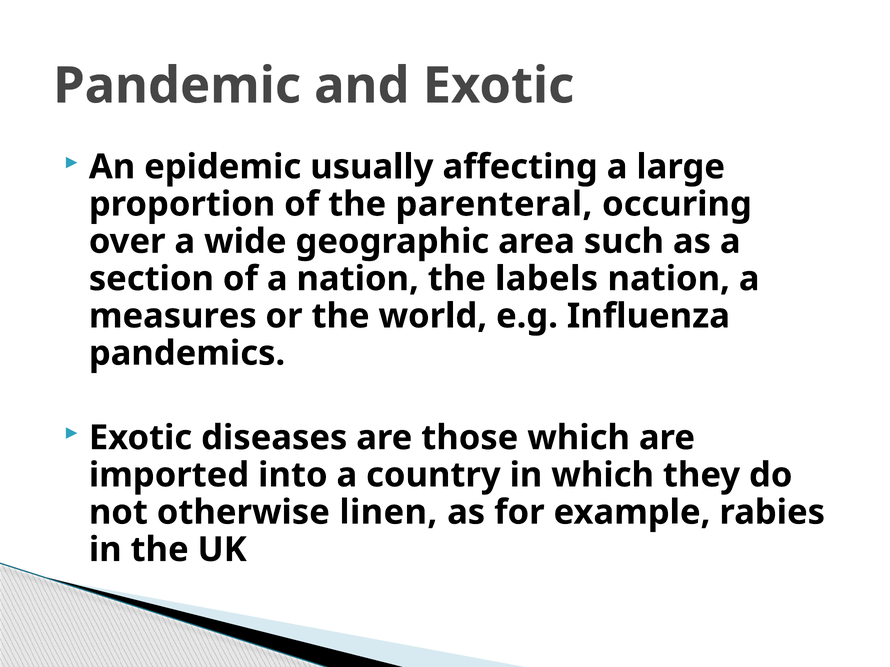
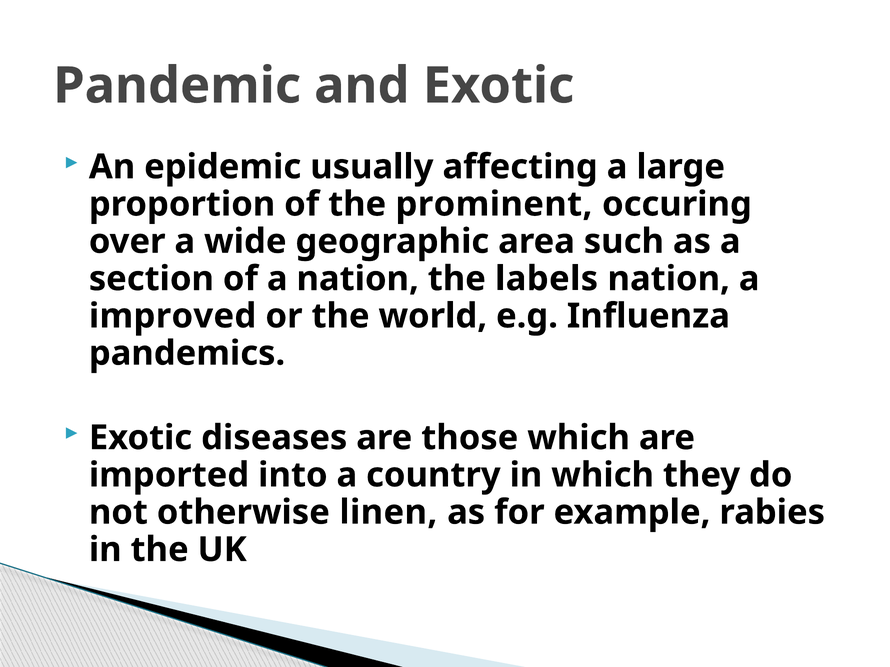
parenteral: parenteral -> prominent (494, 204)
measures: measures -> improved (173, 316)
